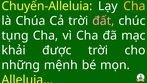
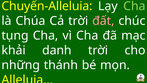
Cha colour: yellow -> light green (134, 6)
được: được -> danh (57, 50)
mệnh: mệnh -> thánh (61, 65)
